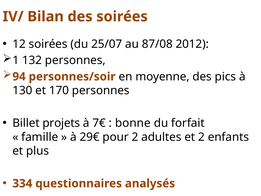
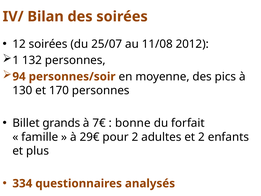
87/08: 87/08 -> 11/08 (157, 44)
projets: projets -> grands (61, 123)
